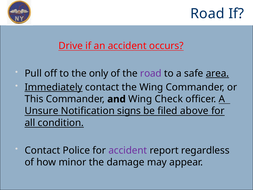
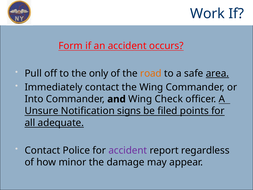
Road: Road -> Work (207, 14)
Drive: Drive -> Form (71, 46)
road colour: purple -> orange (151, 73)
Immediately underline: present -> none (54, 87)
This: This -> Into (34, 99)
above: above -> points (194, 111)
condition: condition -> adequate (61, 123)
